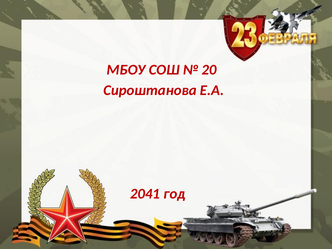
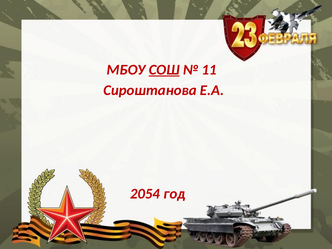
СОШ underline: none -> present (164, 70)
20: 20 -> 11 (209, 70)
2041: 2041 -> 2054 (145, 194)
